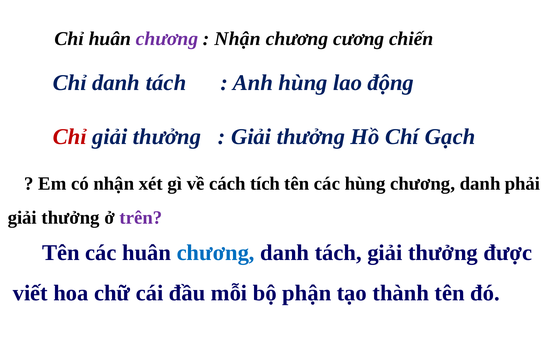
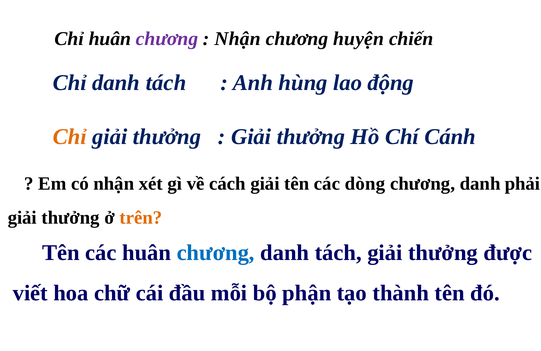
cương: cương -> huyện (359, 39)
Chỉ colour: red -> orange (70, 137)
Gạch: Gạch -> Cánh (450, 137)
cách tích: tích -> giải (265, 184)
các hùng: hùng -> dòng (365, 184)
trên colour: purple -> orange (141, 218)
